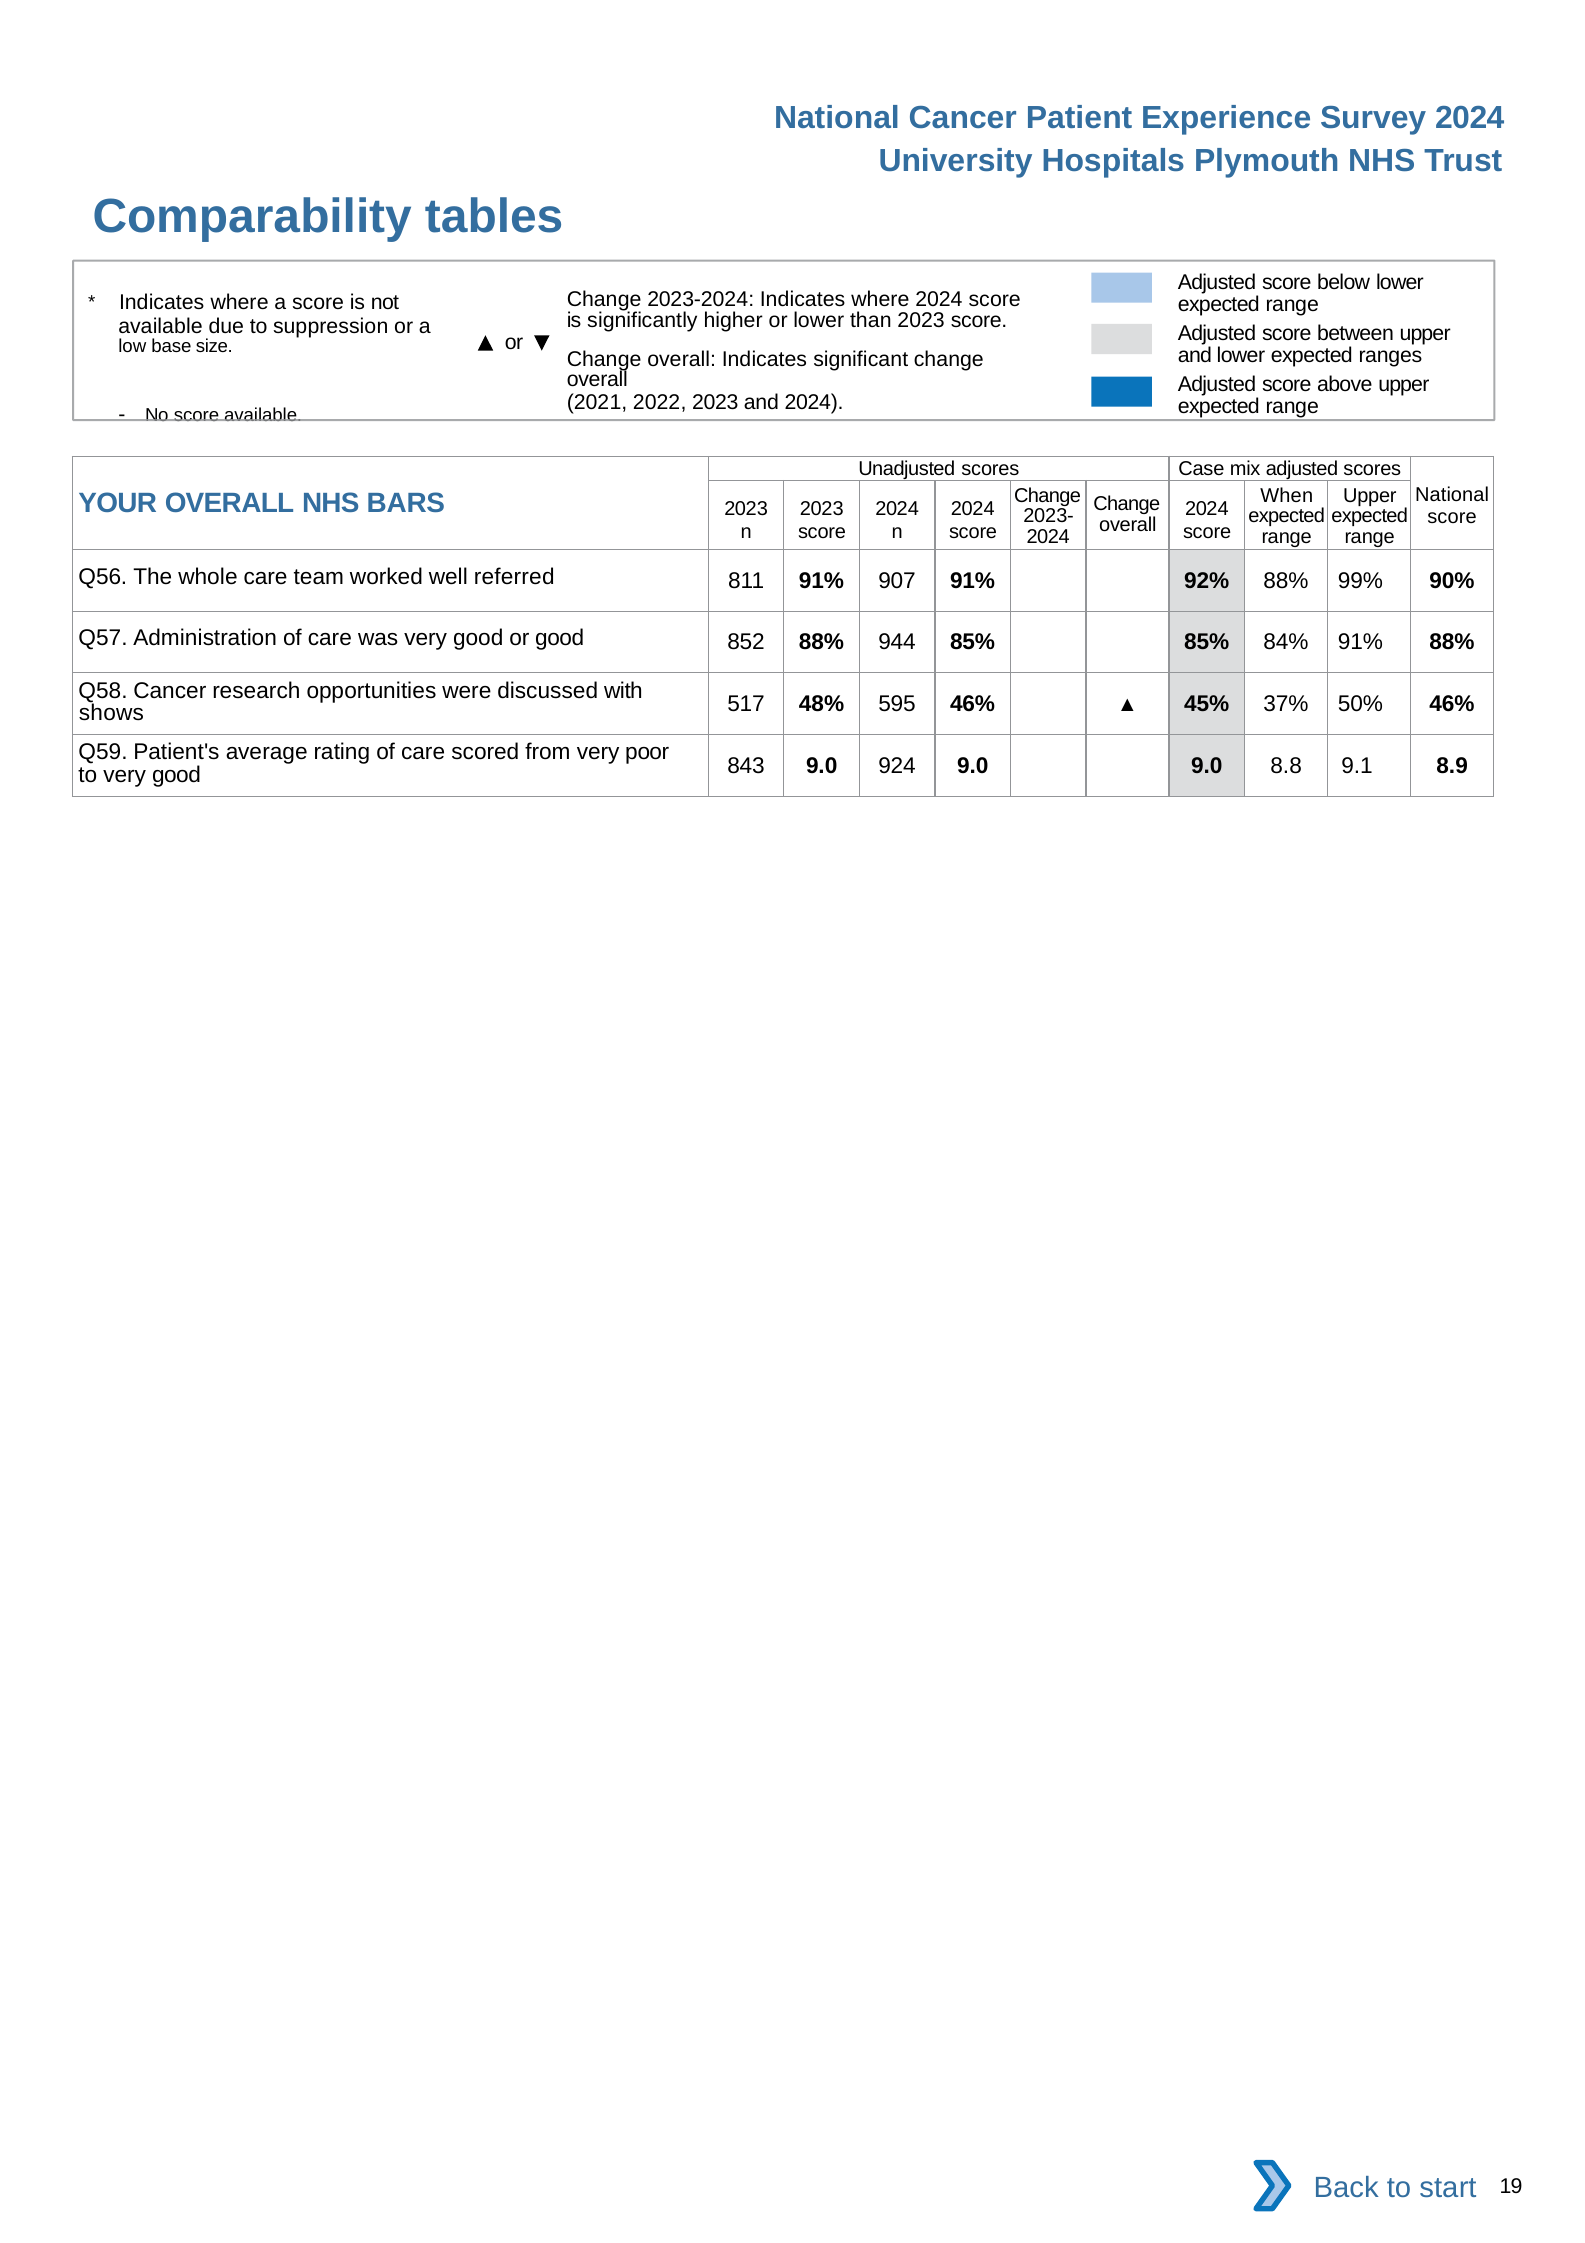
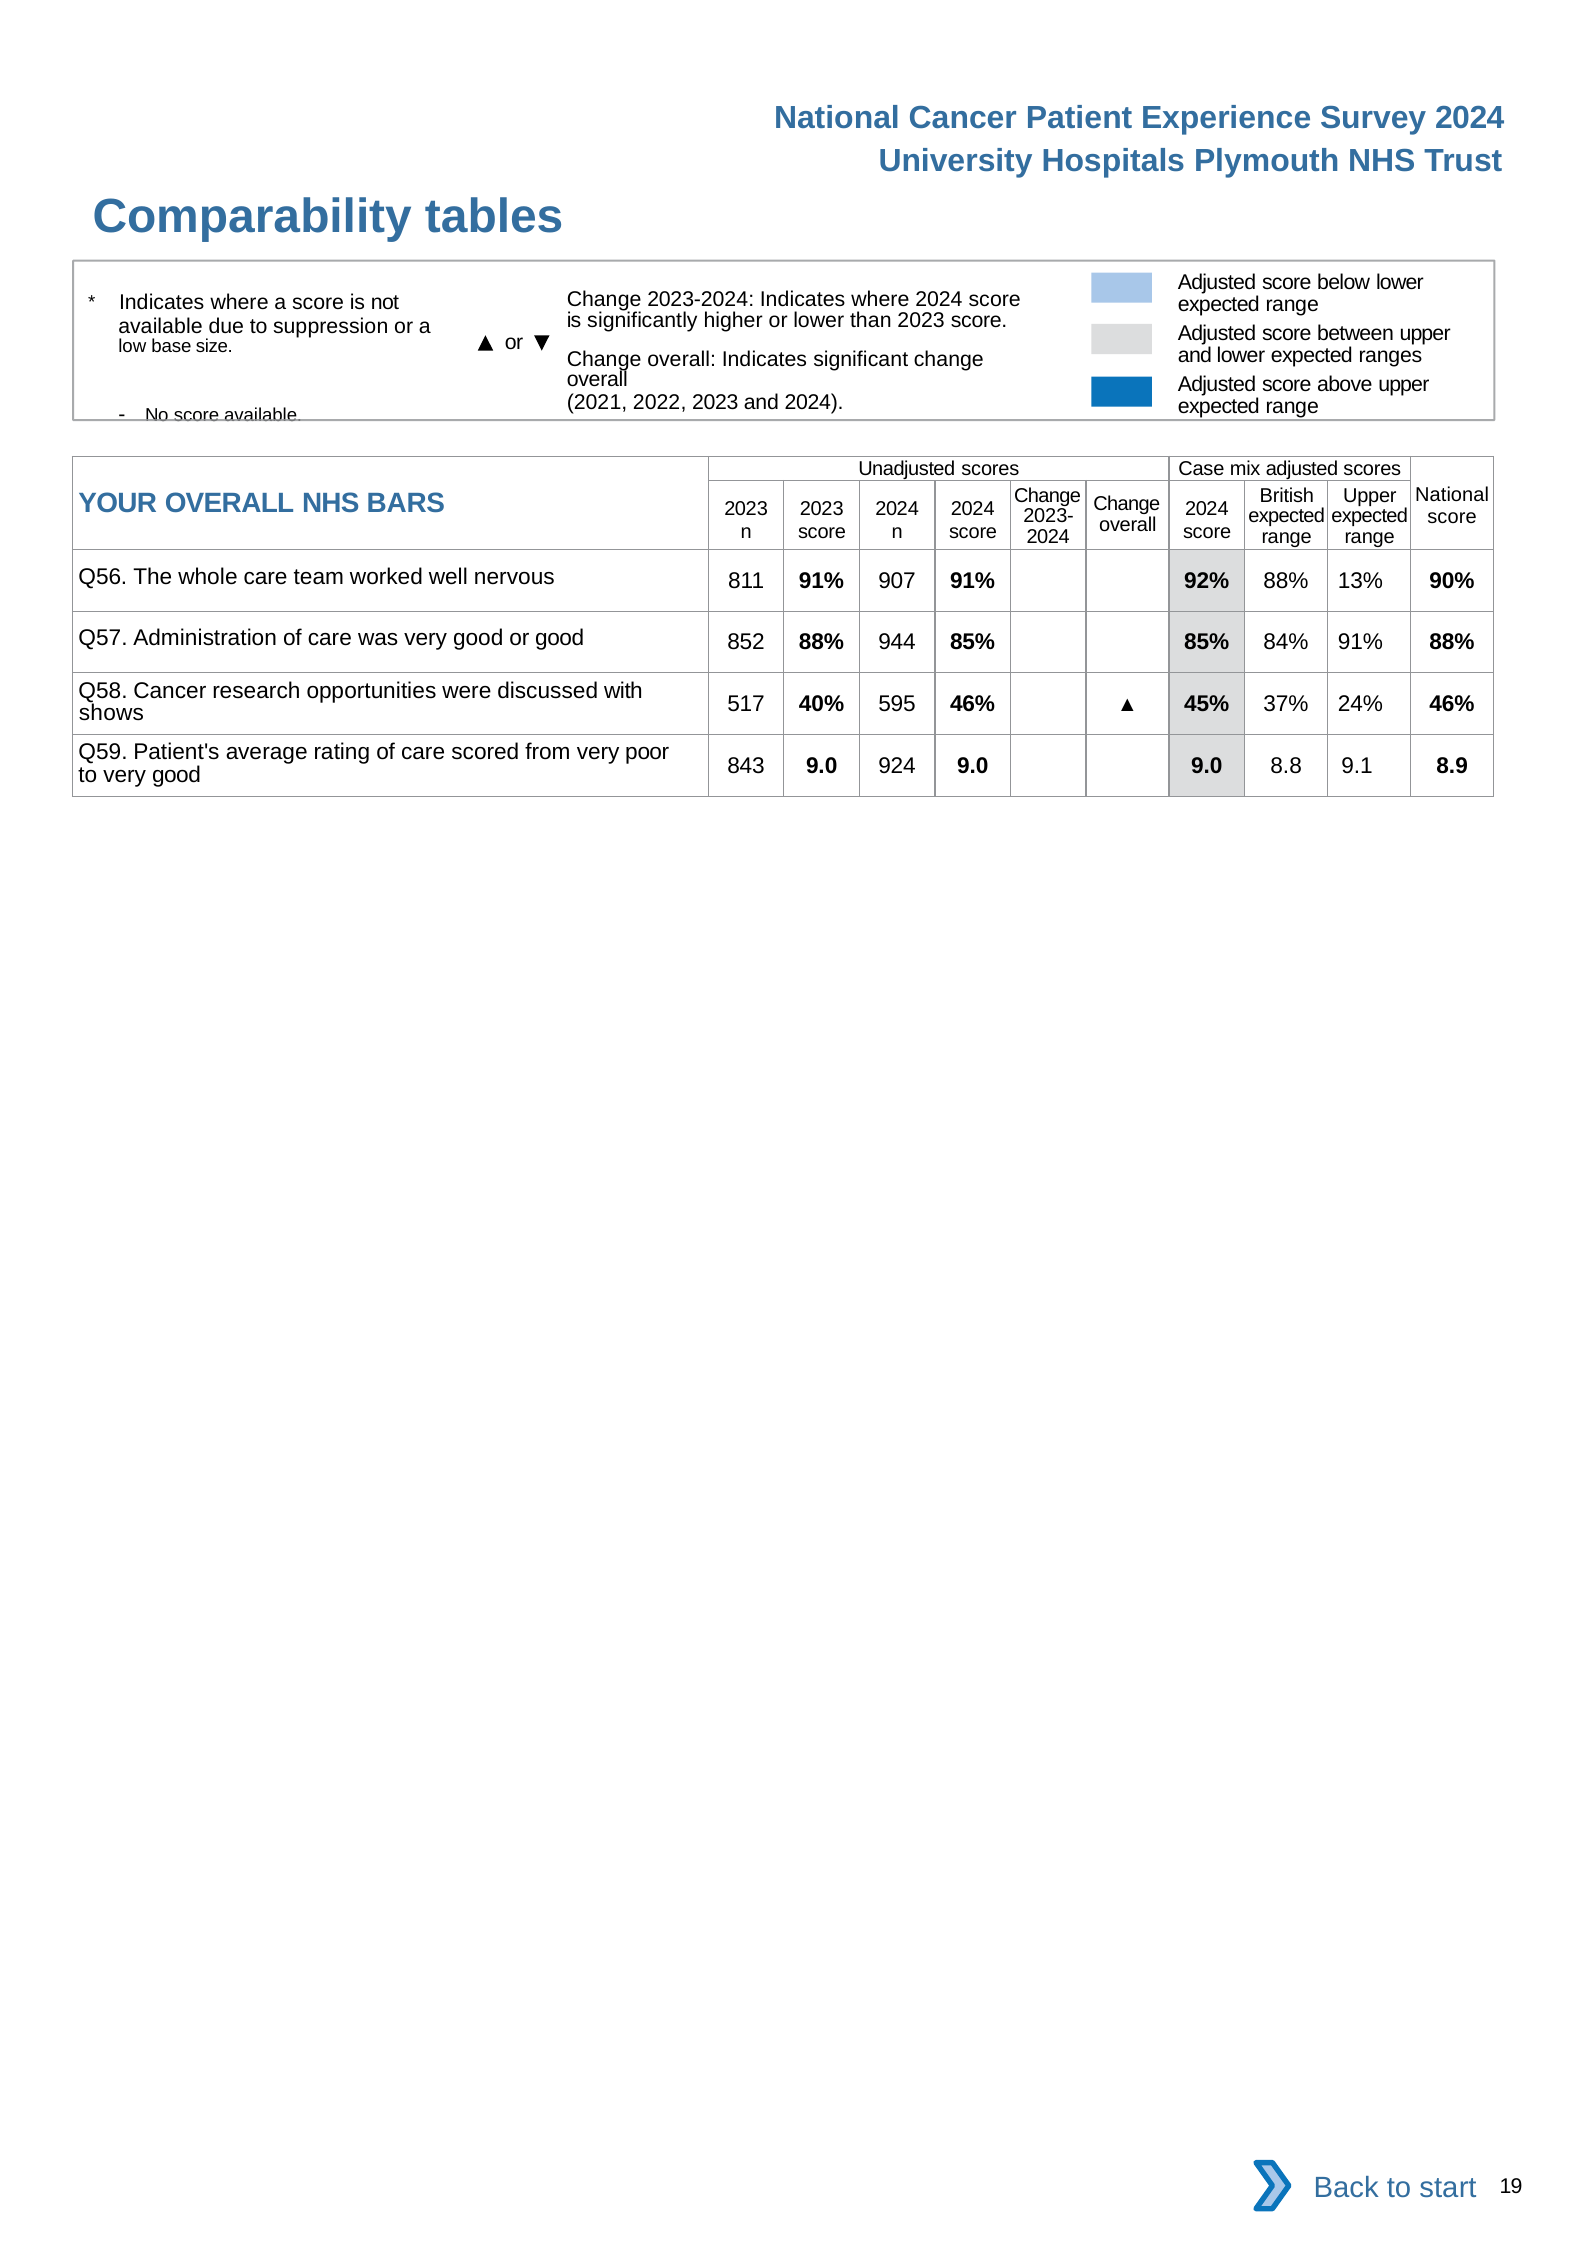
When: When -> British (1287, 496)
referred: referred -> nervous (514, 577)
99%: 99% -> 13% (1360, 581)
48%: 48% -> 40% (822, 704)
50%: 50% -> 24% (1360, 704)
